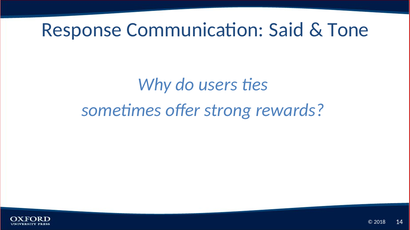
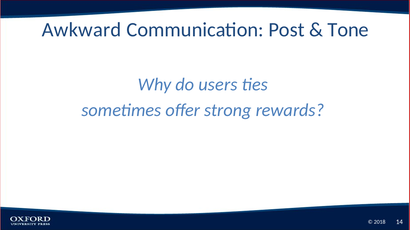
Response: Response -> Awkward (82, 30)
Said: Said -> Post (286, 30)
